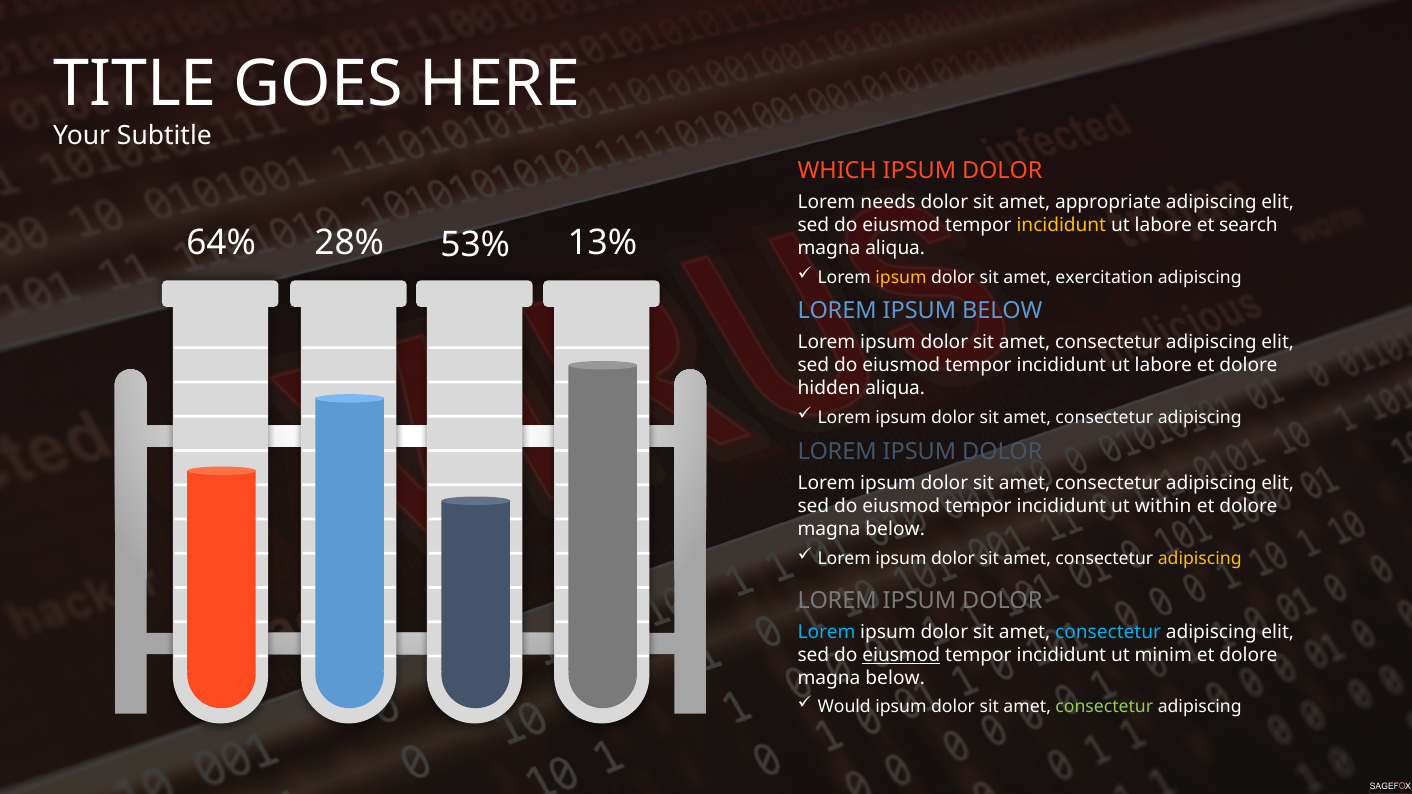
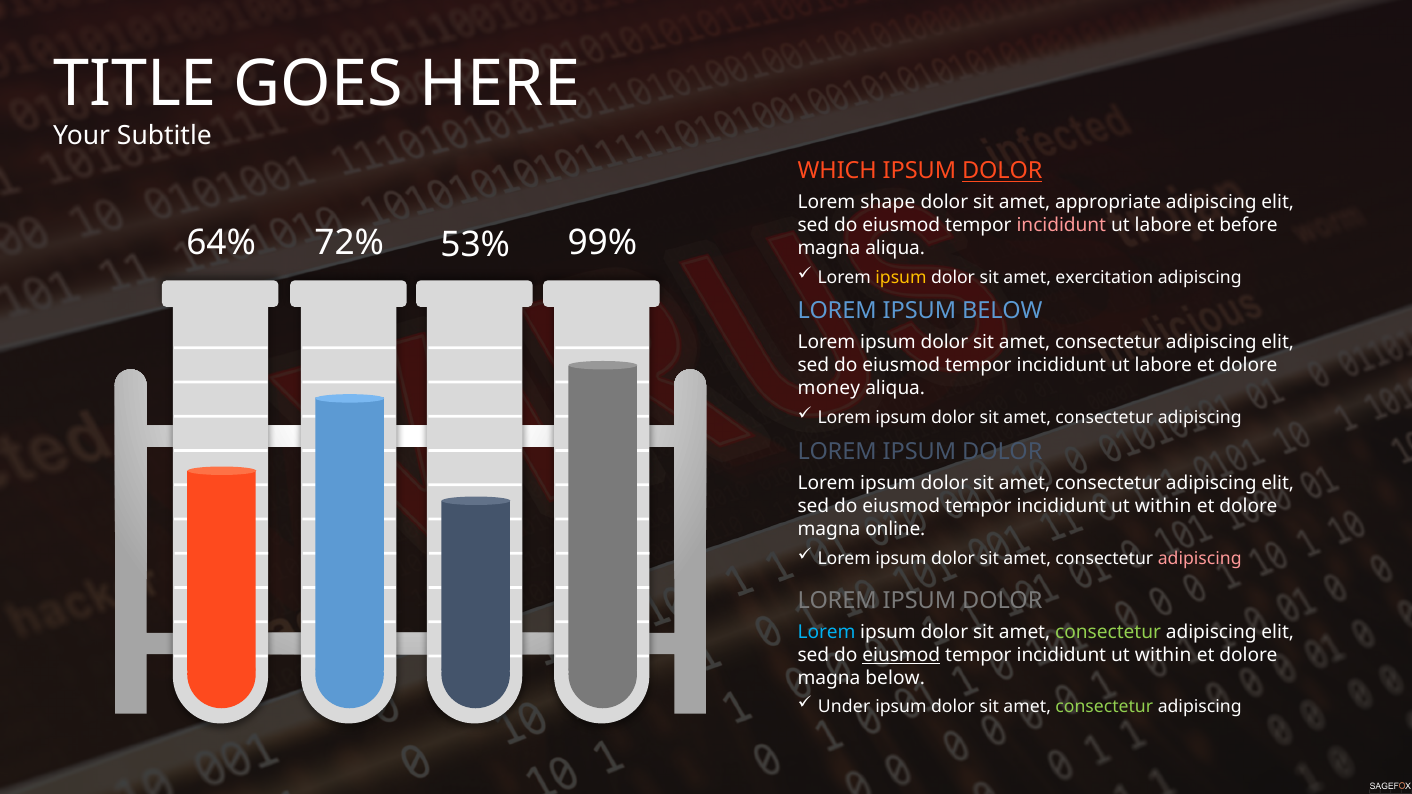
DOLOR underline: none -> present (1002, 171)
needs: needs -> shape (888, 203)
incididunt colour: yellow -> pink (1061, 226)
search: search -> before (1248, 226)
28%: 28% -> 72% (349, 243)
13%: 13% -> 99% (602, 243)
hidden: hidden -> money (829, 389)
below: below -> online (895, 529)
adipiscing colour: yellow -> pink (1200, 558)
consectetur colour: light blue -> light green (1108, 632)
minim: minim -> within (1163, 655)
Would: Would -> Under (844, 707)
